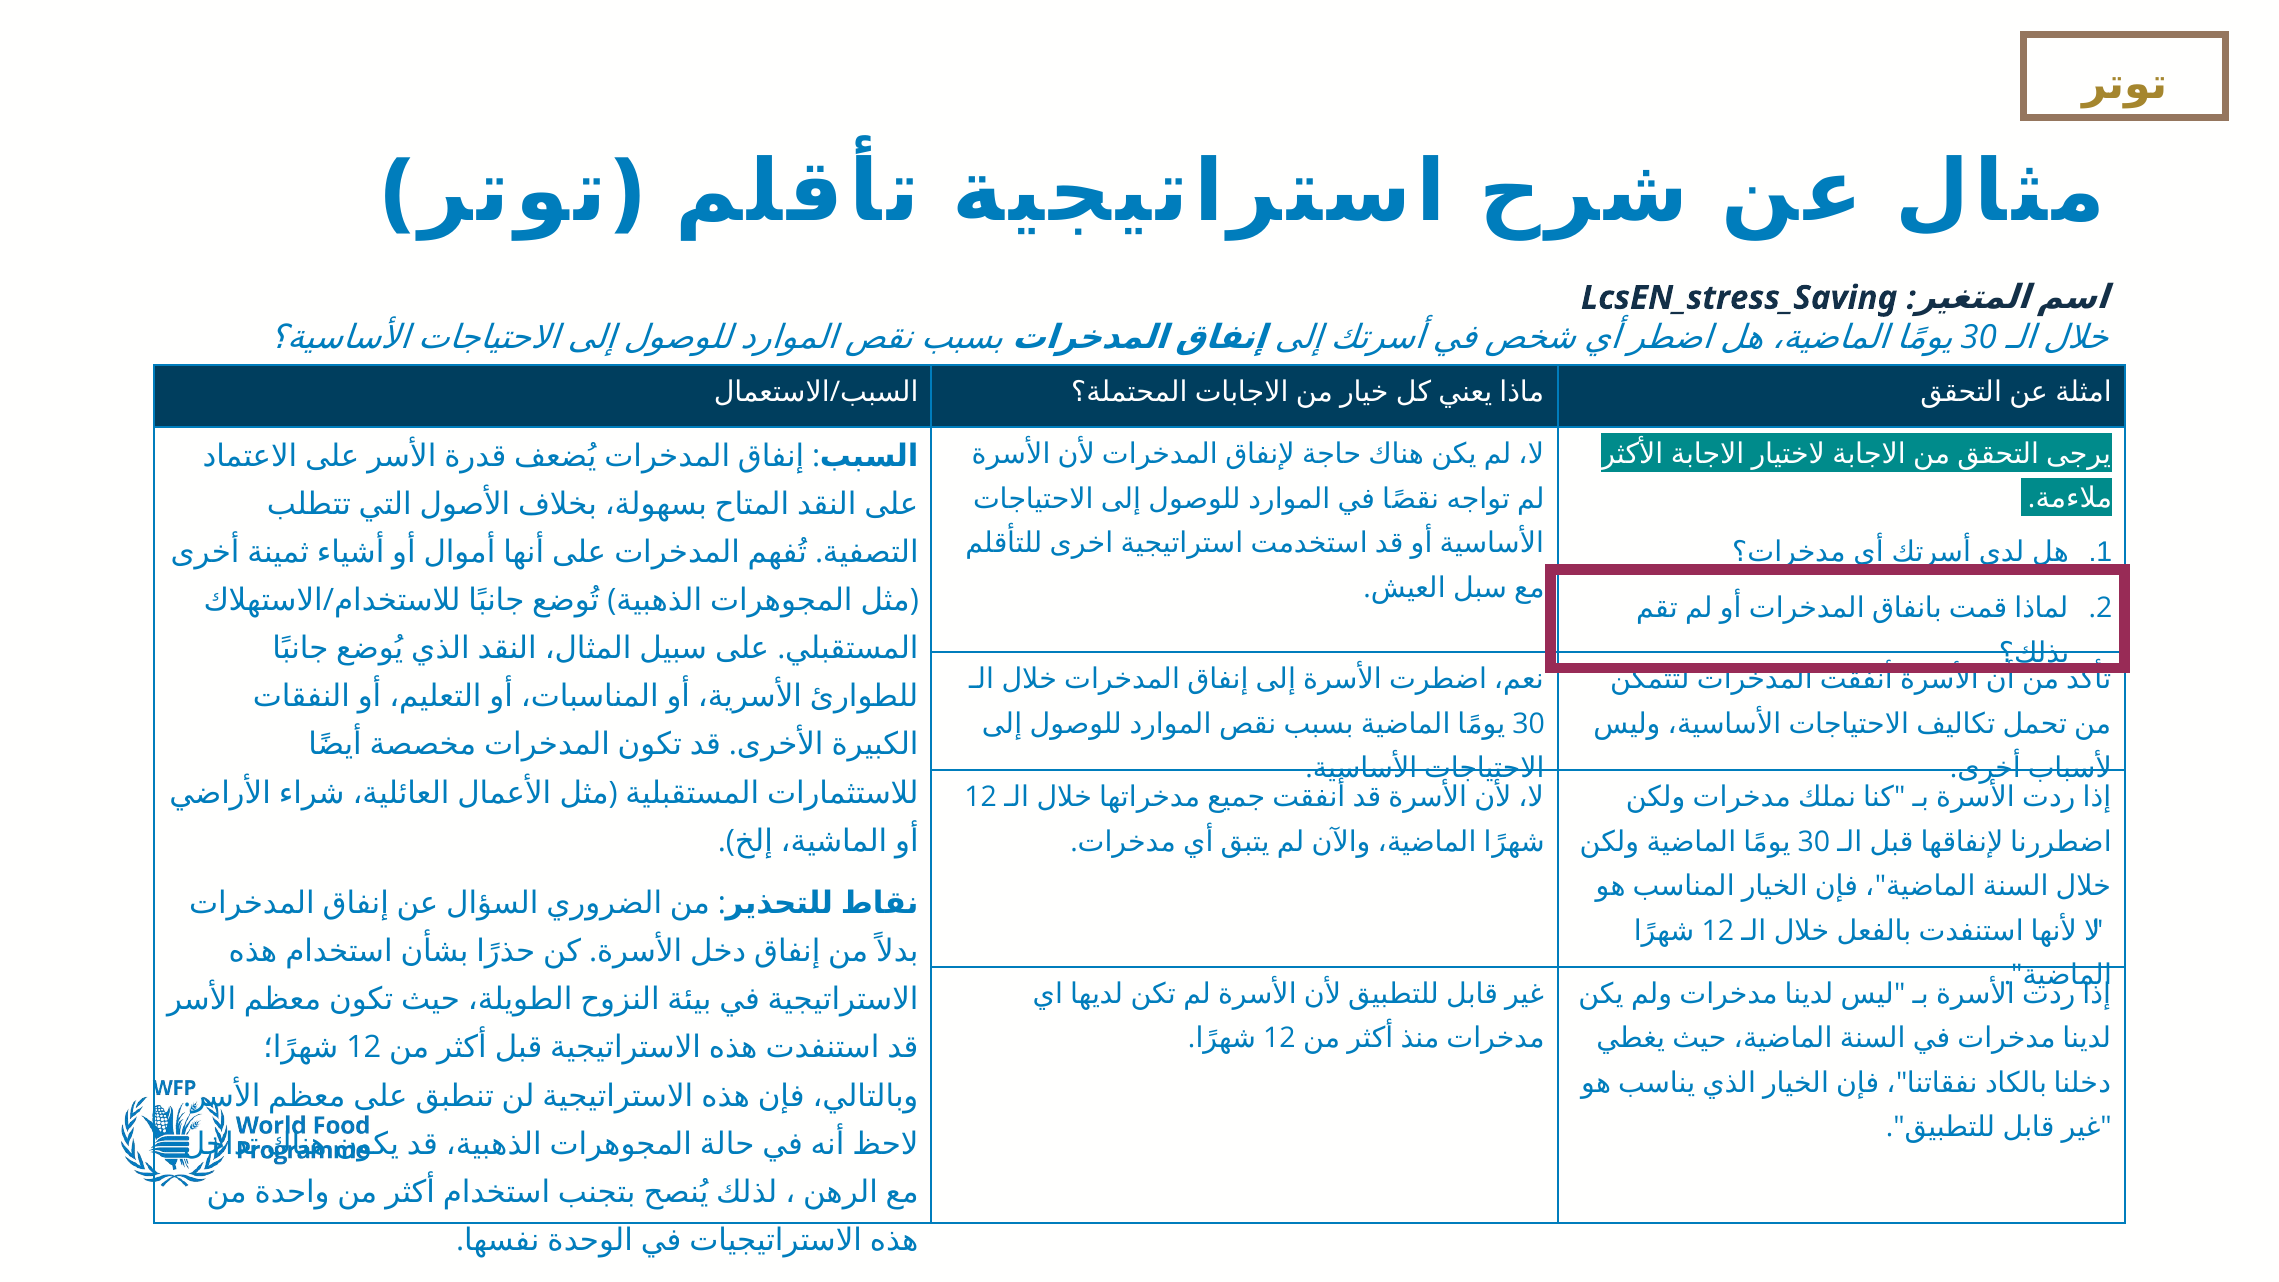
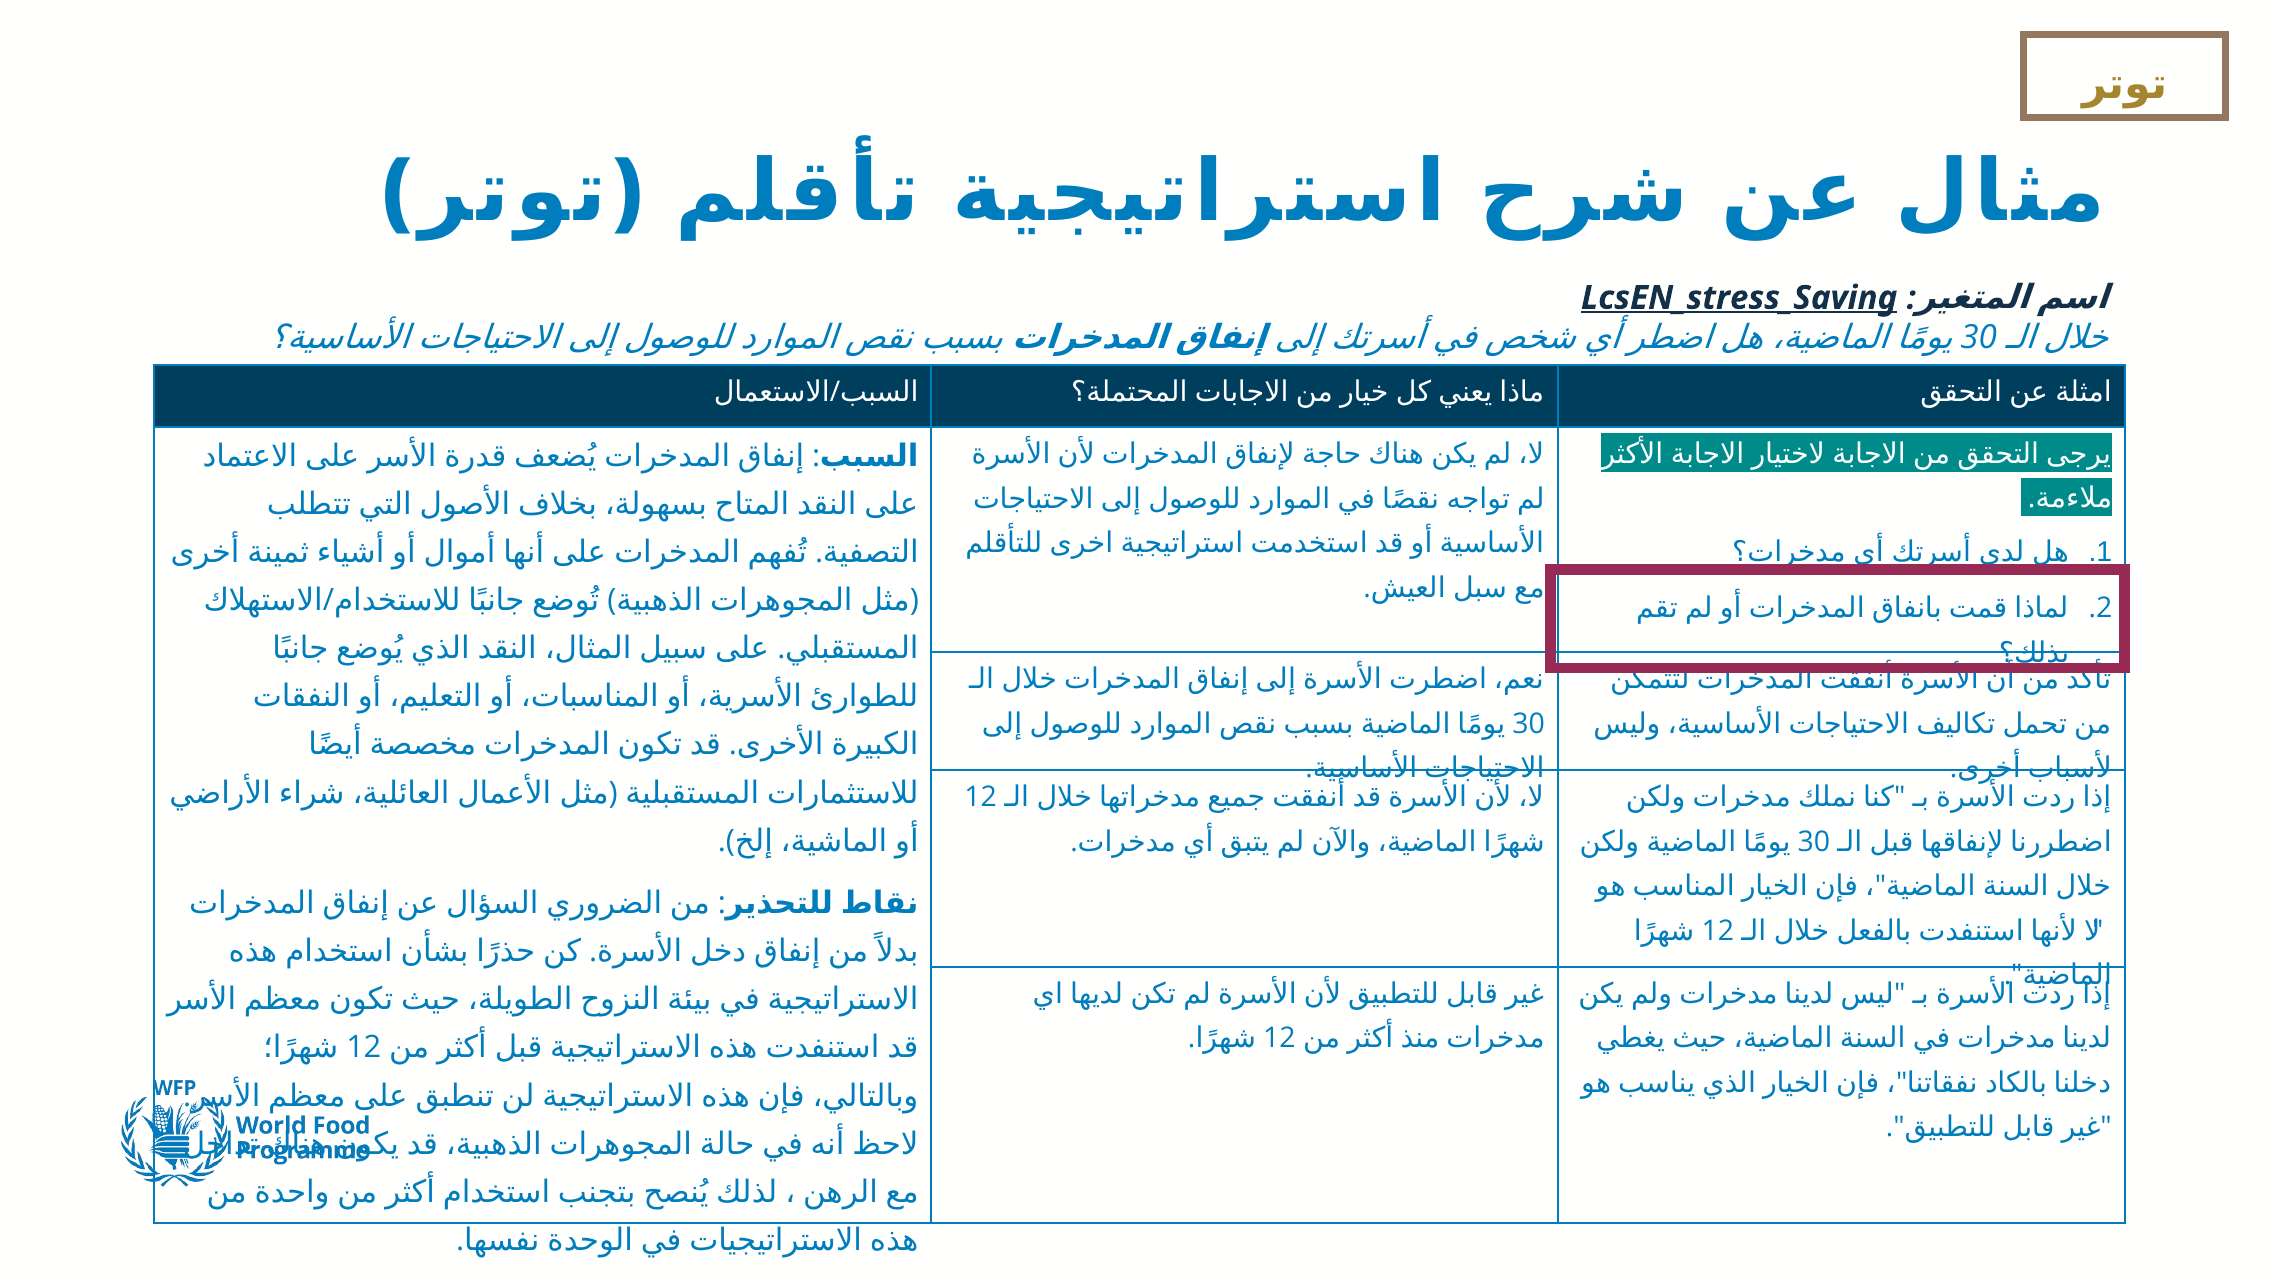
LcsEN_stress_Saving underline: none -> present (1739, 298)
